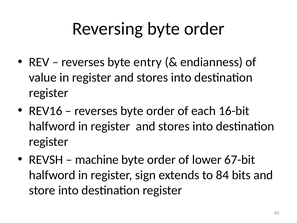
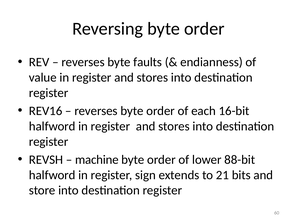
entry: entry -> faults (148, 62)
67-bit: 67-bit -> 88-bit (240, 159)
84: 84 -> 21 (222, 175)
